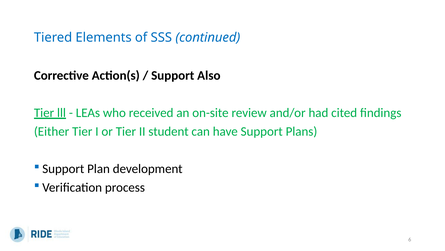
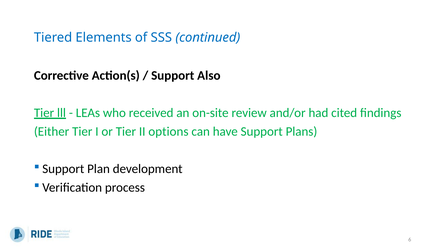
student: student -> options (168, 131)
